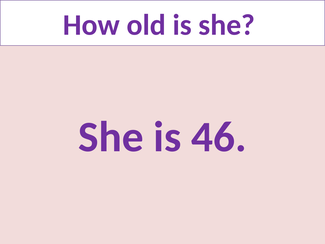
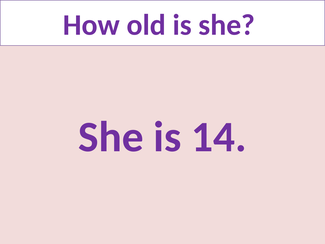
46: 46 -> 14 (219, 137)
